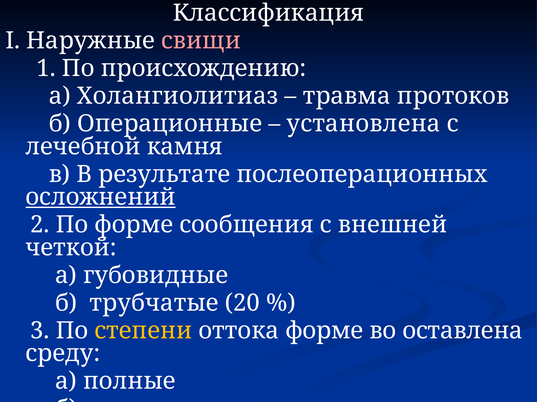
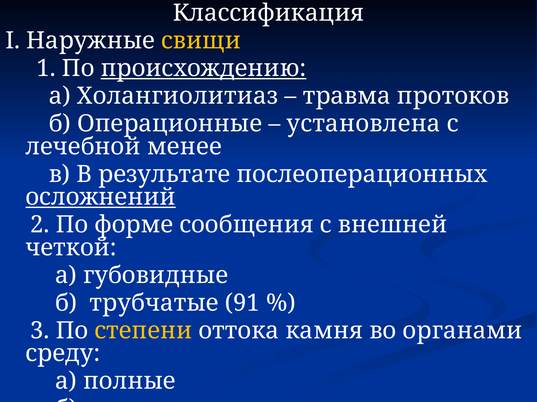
свищи colour: pink -> yellow (201, 41)
происхождению underline: none -> present (204, 69)
камня: камня -> менее (185, 147)
20: 20 -> 91 (242, 303)
оттока форме: форме -> камня (324, 331)
оставлена: оставлена -> органами (462, 331)
